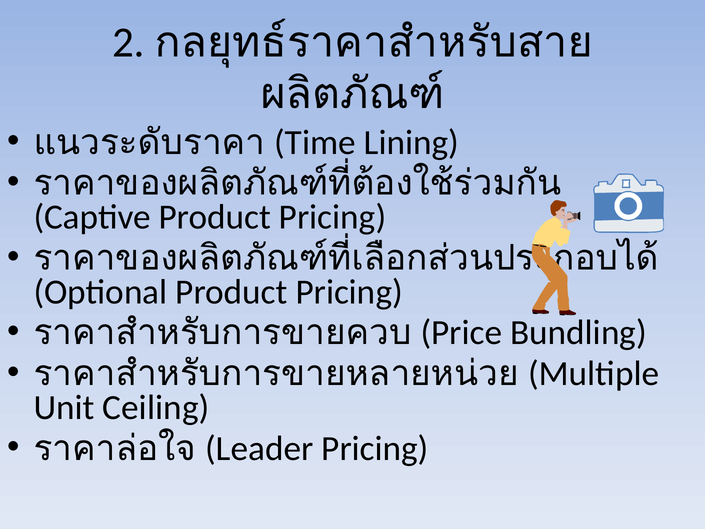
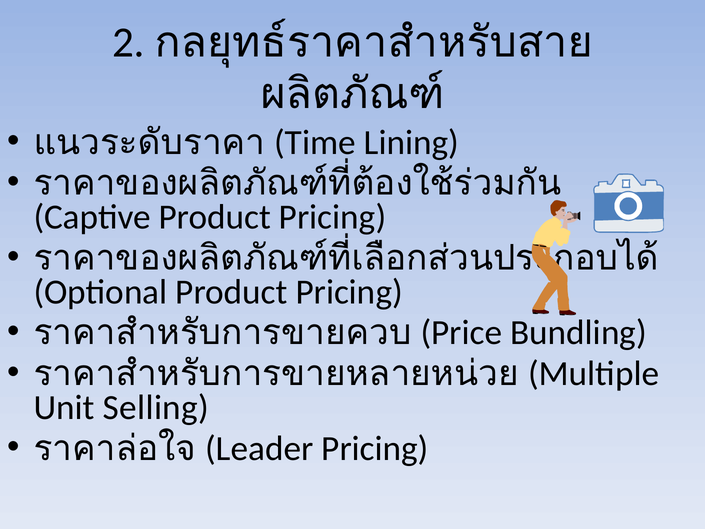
Ceiling: Ceiling -> Selling (156, 407)
